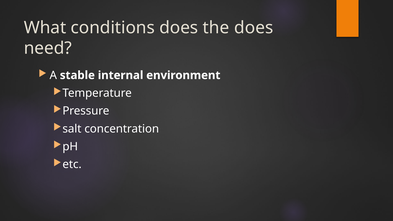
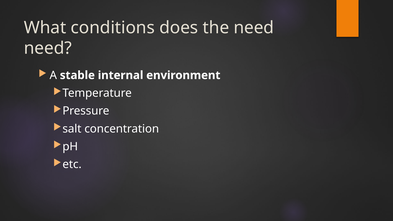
the does: does -> need (254, 28)
